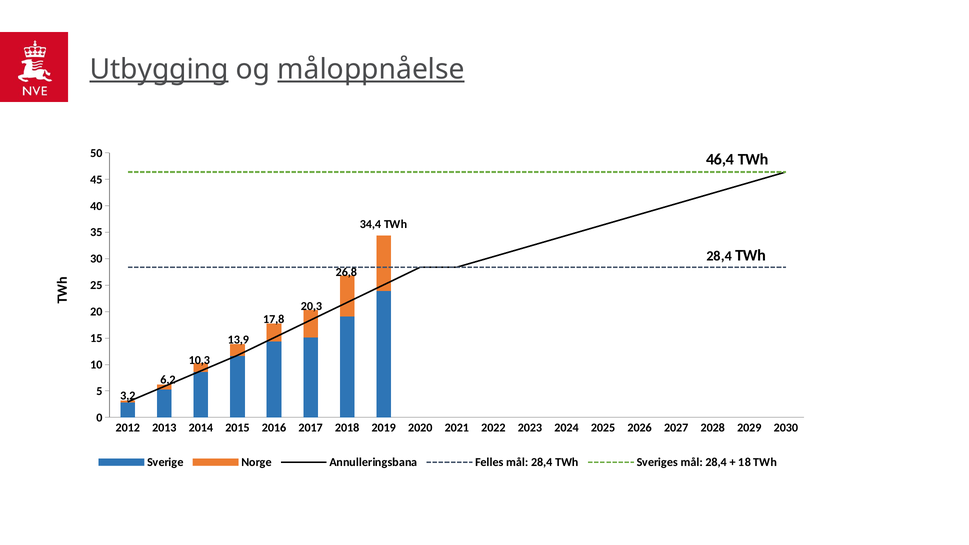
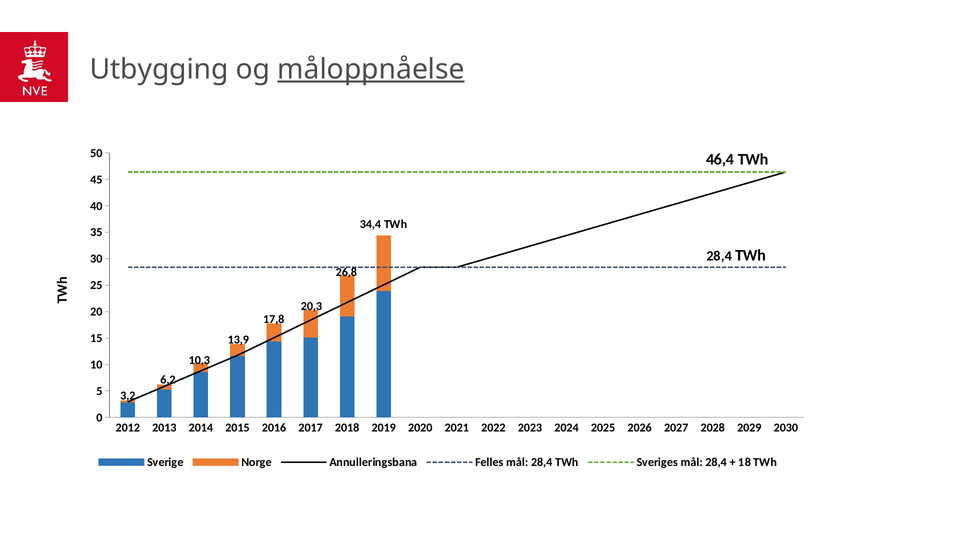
Utbygging underline: present -> none (159, 69)
